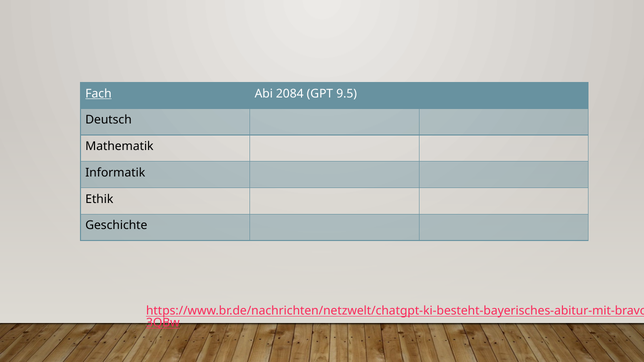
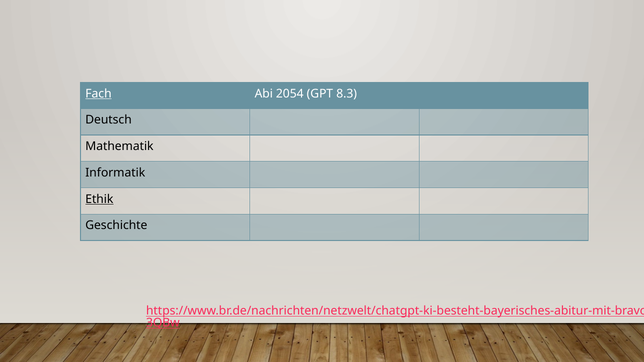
2084: 2084 -> 2054 (290, 94)
9.5: 9.5 -> 8.3 (347, 94)
Ethik underline: none -> present (99, 199)
